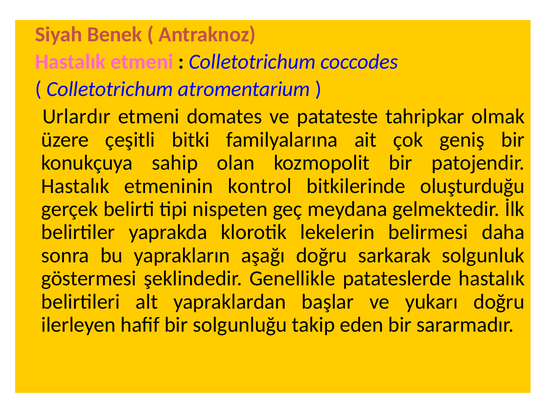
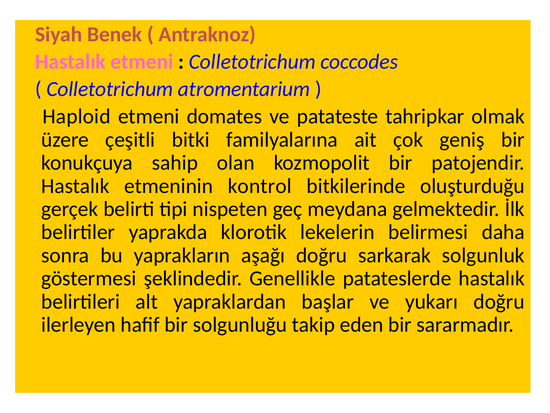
Urlardır: Urlardır -> Haploid (77, 116)
